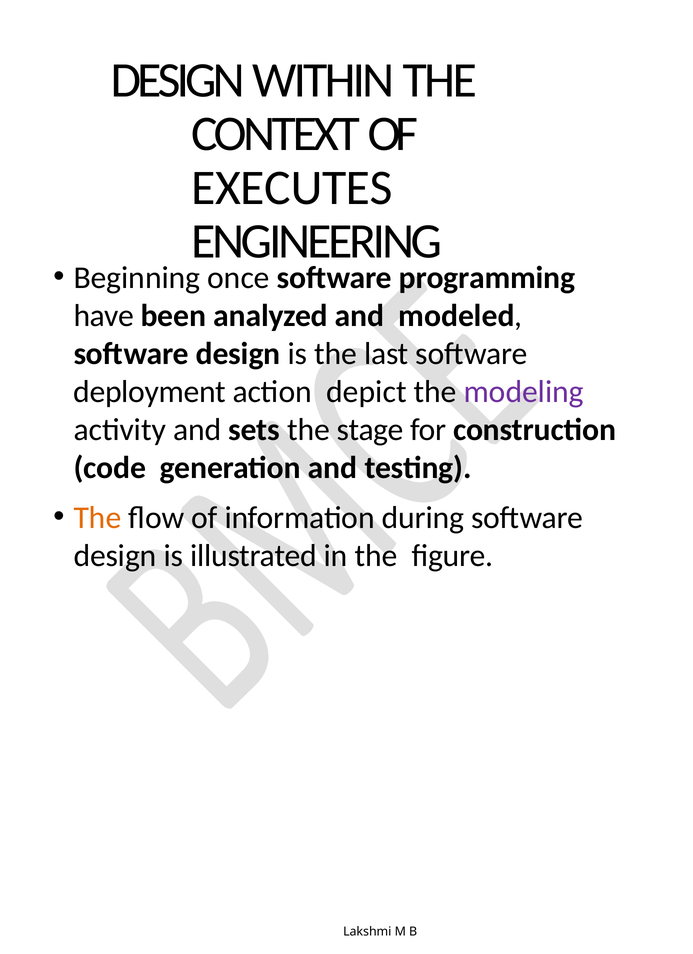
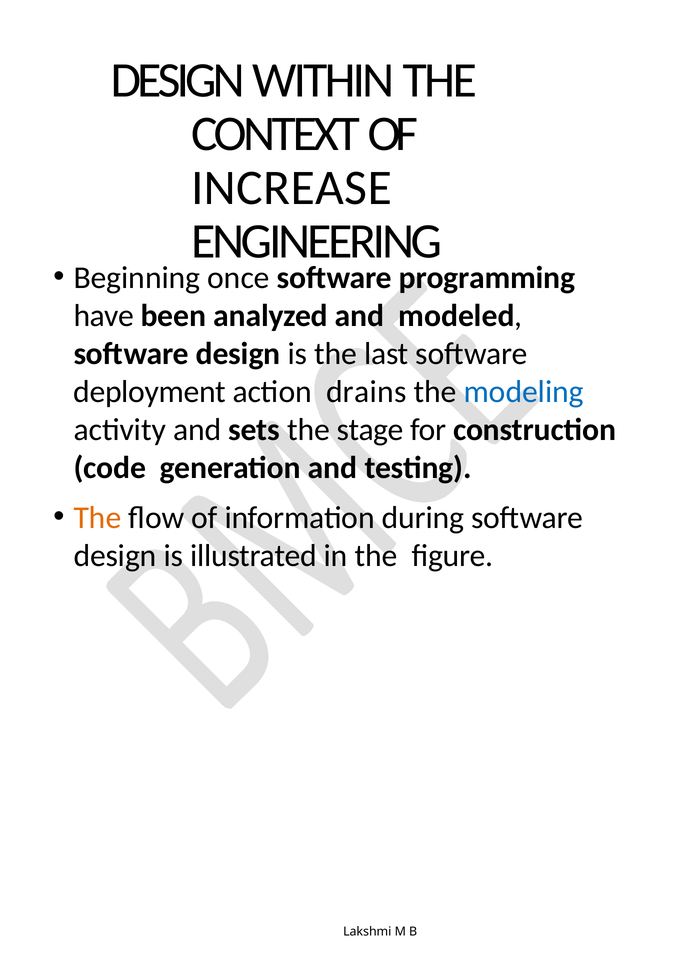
EXECUTES: EXECUTES -> INCREASE (292, 188)
depict: depict -> drains (366, 392)
modeling colour: purple -> blue (524, 392)
